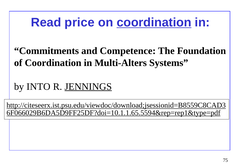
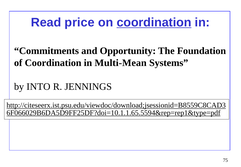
Competence: Competence -> Opportunity (128, 51)
Multi-Alters: Multi-Alters -> Multi-Mean (121, 63)
JENNINGS underline: present -> none (88, 86)
